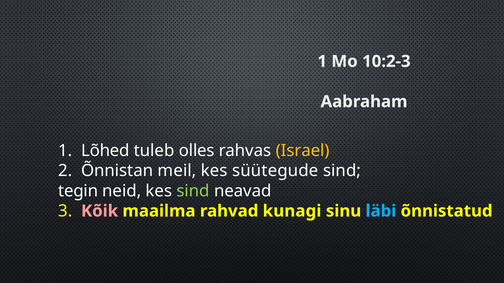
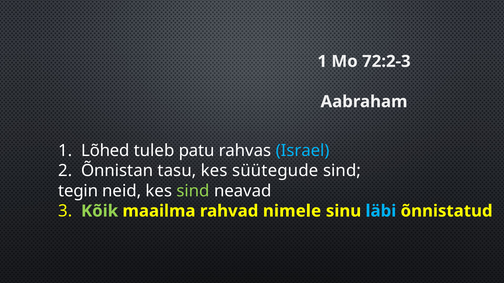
10:2-3: 10:2-3 -> 72:2-3 (386, 61)
olles: olles -> patu (197, 151)
Israel colour: yellow -> light blue (303, 151)
meil: meil -> tasu (177, 171)
Kõik colour: pink -> light green (100, 211)
kunagi: kunagi -> nimele (292, 211)
